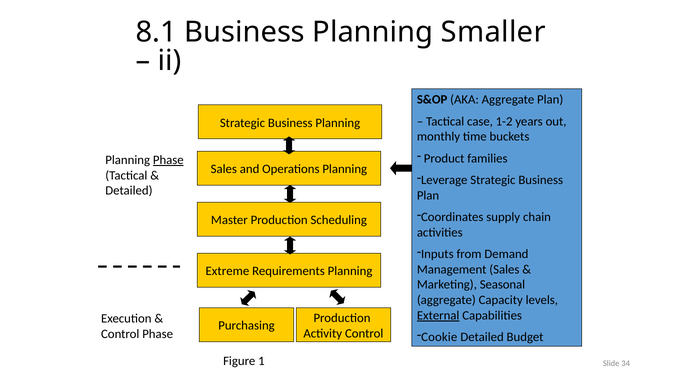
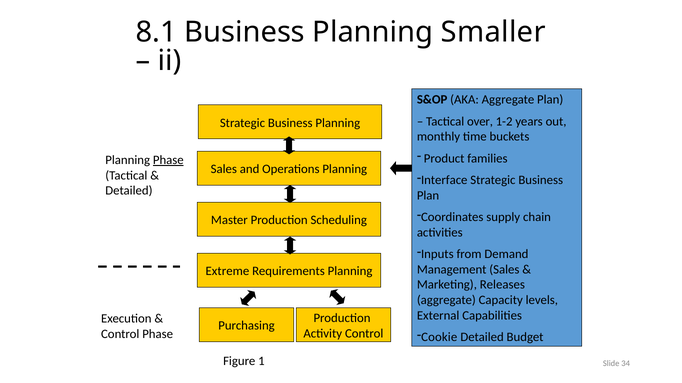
case: case -> over (480, 122)
Leverage: Leverage -> Interface (444, 180)
Seasonal: Seasonal -> Releases (502, 285)
External underline: present -> none (438, 316)
